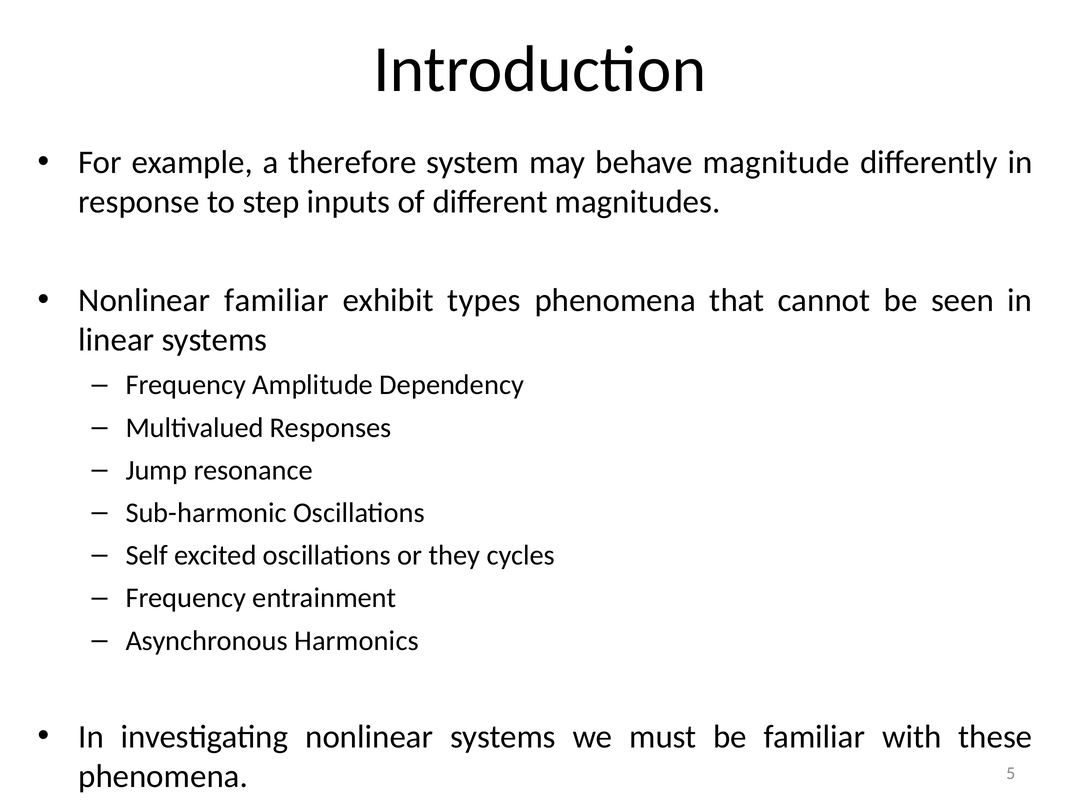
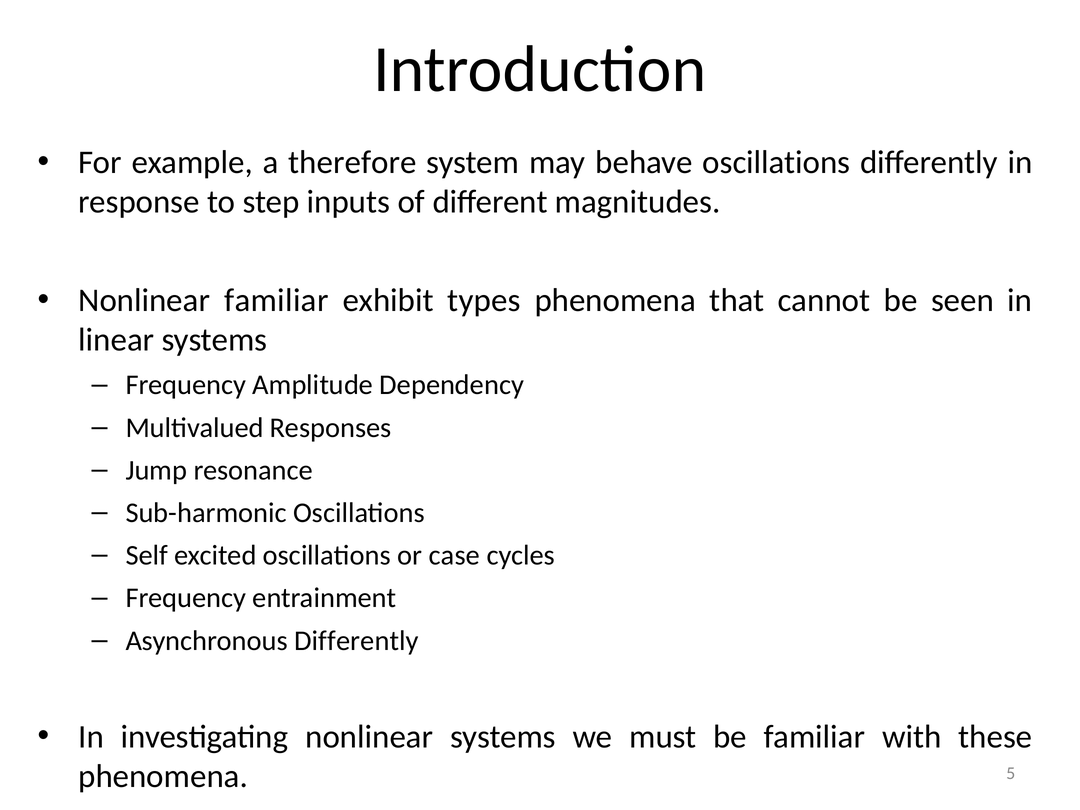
behave magnitude: magnitude -> oscillations (776, 163)
they: they -> case (454, 555)
Asynchronous Harmonics: Harmonics -> Differently (356, 641)
